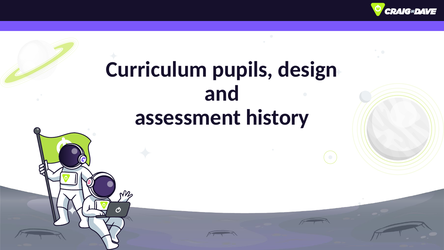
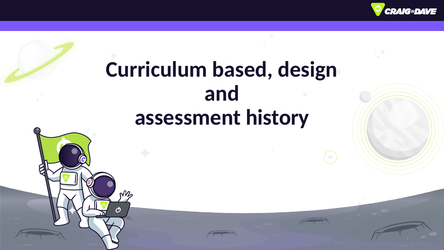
pupils: pupils -> based (243, 69)
